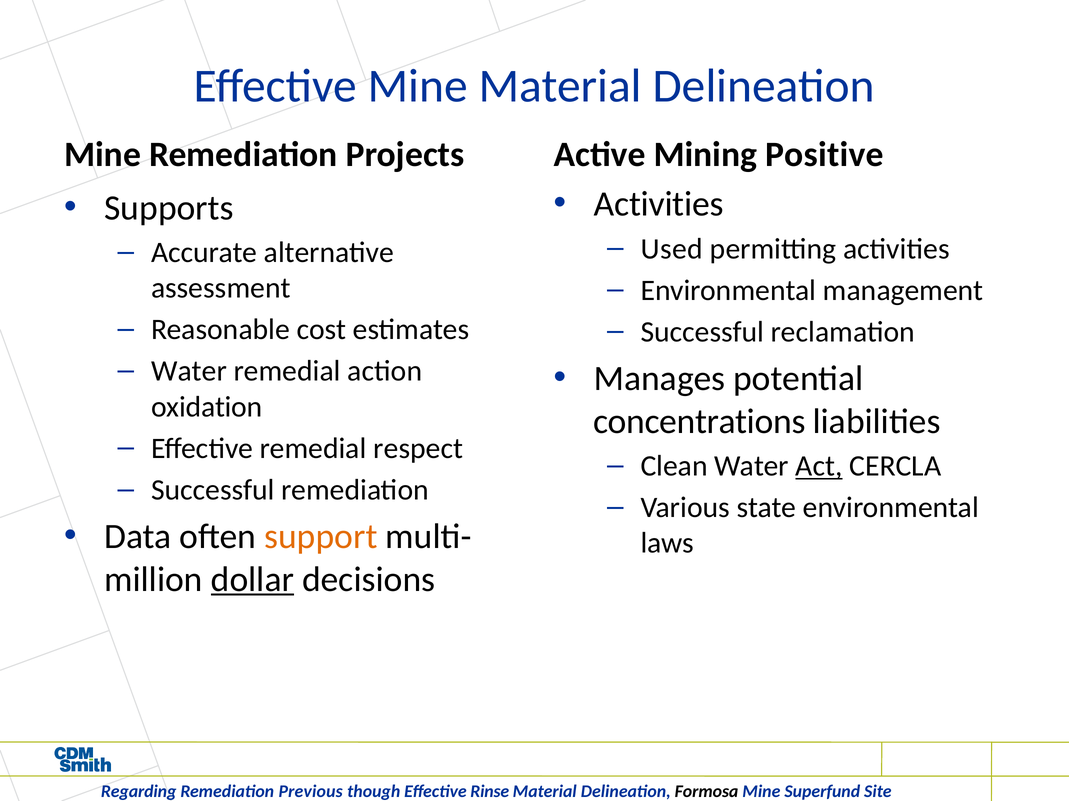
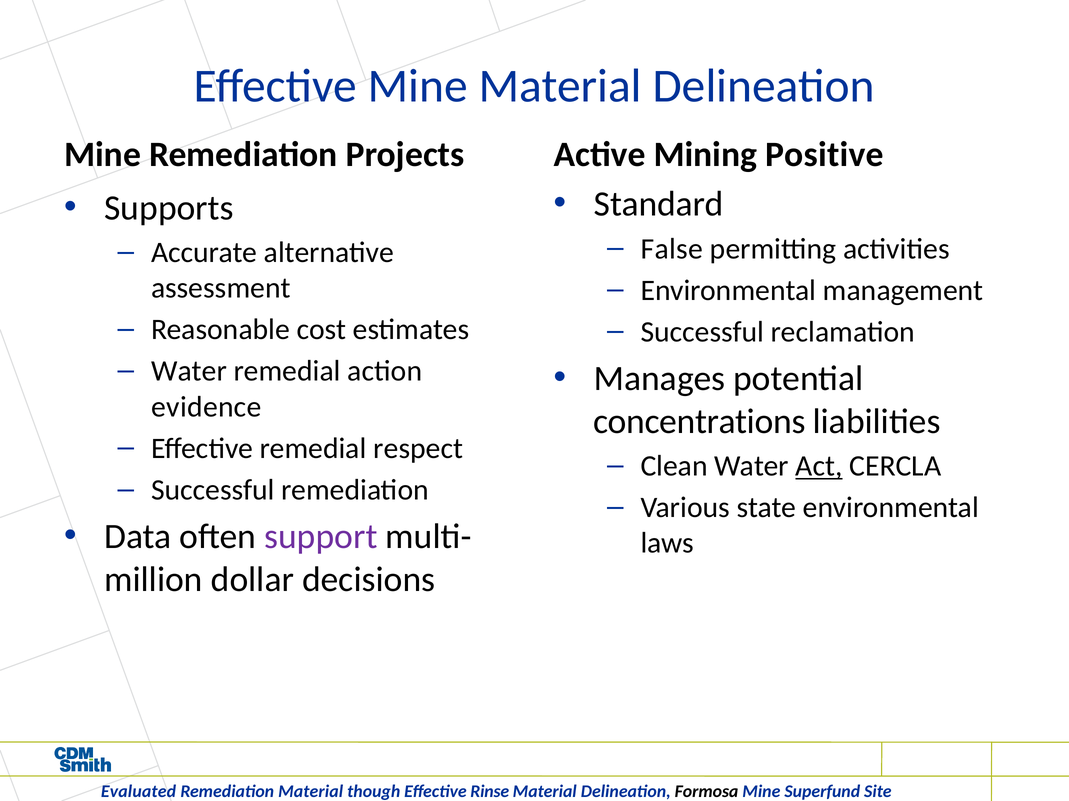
Activities: Activities -> Standard (659, 204)
Used: Used -> False (672, 249)
oxidation: oxidation -> evidence (206, 407)
support colour: orange -> purple (321, 537)
dollar underline: present -> none (252, 580)
Regarding: Regarding -> Evaluated (139, 792)
Remediation Previous: Previous -> Material (311, 792)
